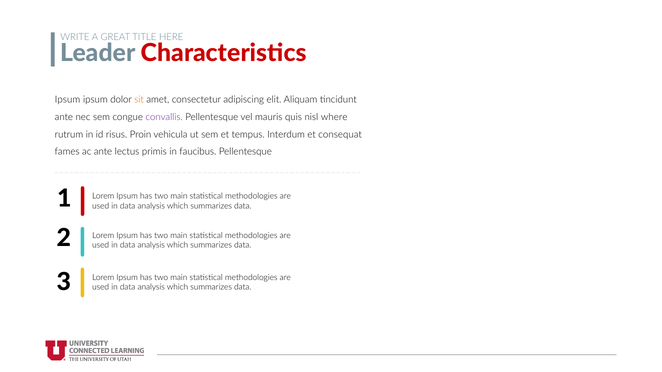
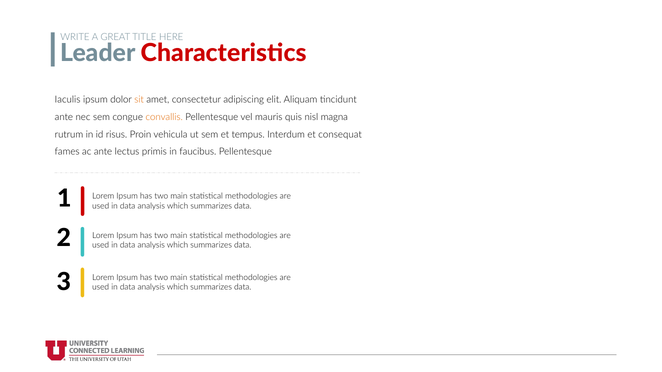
Ipsum: Ipsum -> Iaculis (68, 100)
convallis colour: purple -> orange (164, 117)
where: where -> magna (334, 117)
